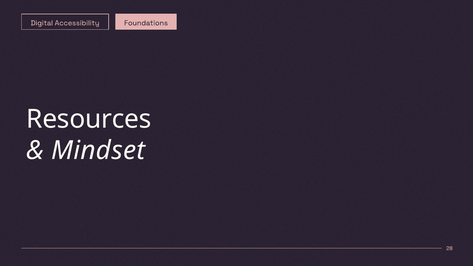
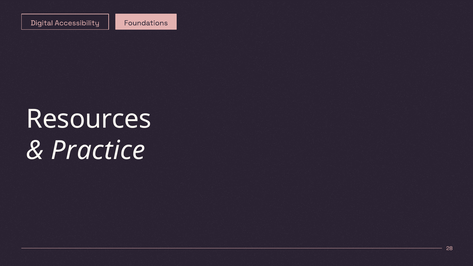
Mindset: Mindset -> Practice (98, 151)
